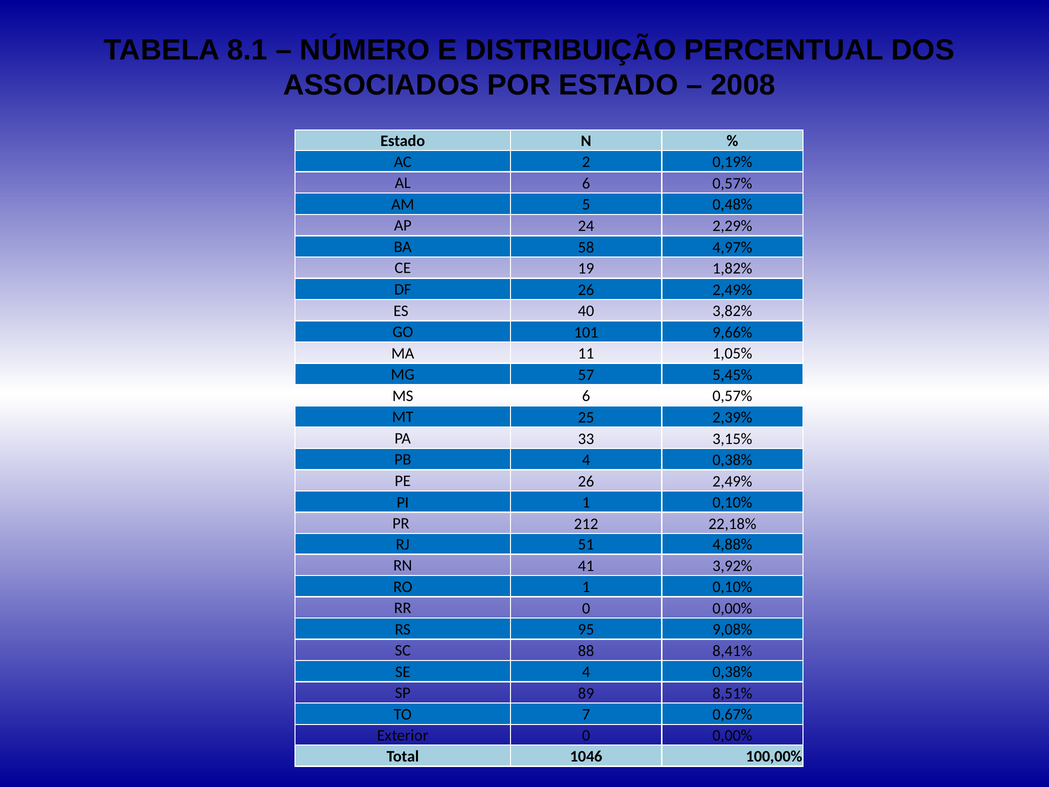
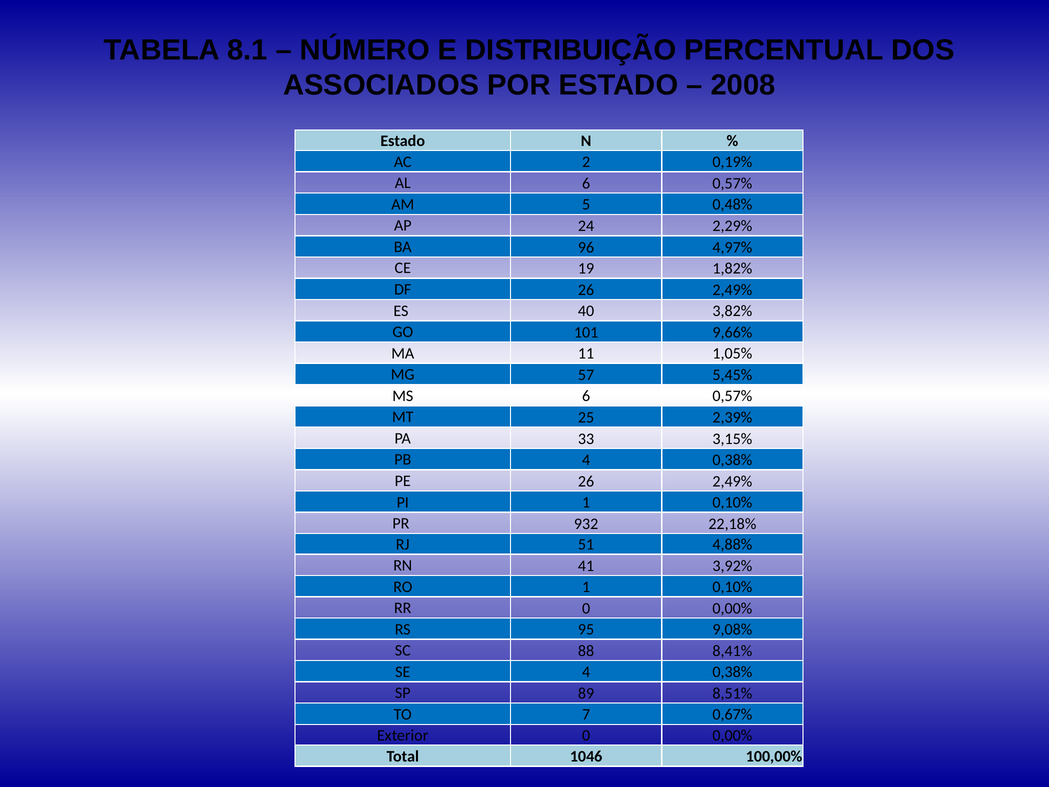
58: 58 -> 96 (586, 247)
212: 212 -> 932 (586, 524)
